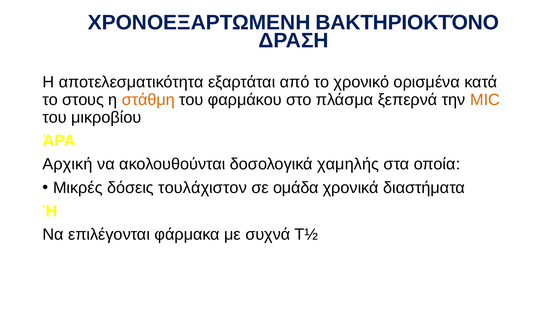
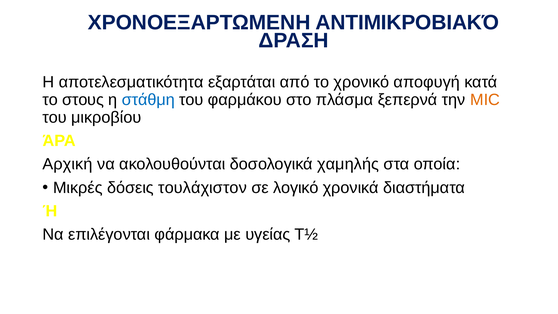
ΒΑΚΤΗΡΙΟΚΤΌΝΟ: ΒΑΚΤΗΡΙΟΚΤΌΝΟ -> ΑΝΤΙΜΙΚΡΟΒΙΑΚΌ (407, 23)
ορισμένα: ορισμένα -> αποφυγή (427, 82)
στάθμη colour: orange -> blue (148, 100)
ομάδα: ομάδα -> λογικό (296, 188)
συχνά: συχνά -> υγείας (268, 234)
